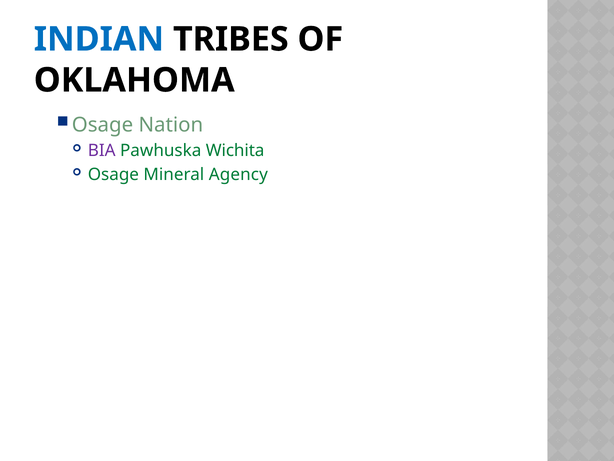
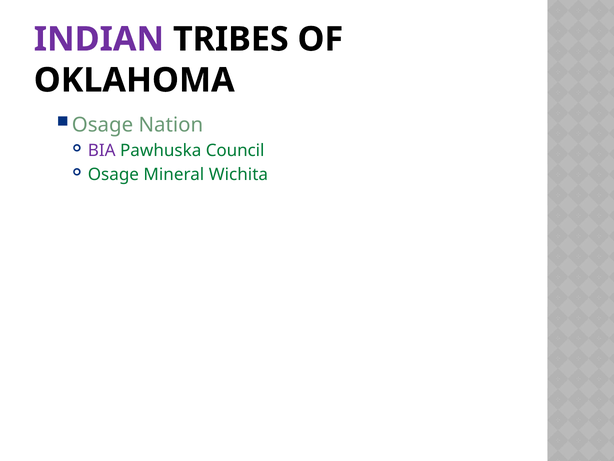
INDIAN colour: blue -> purple (99, 39)
Wichita: Wichita -> Council (235, 151)
Agency: Agency -> Wichita (238, 174)
